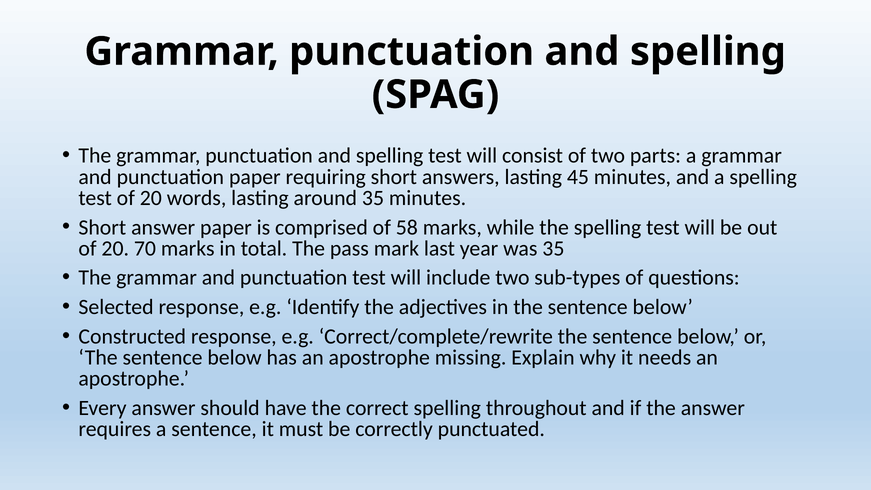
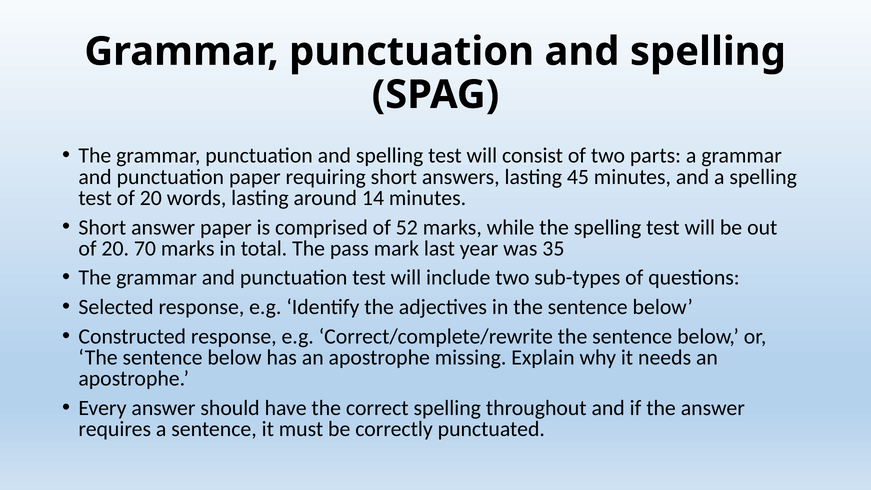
around 35: 35 -> 14 (373, 198)
58: 58 -> 52 (407, 227)
